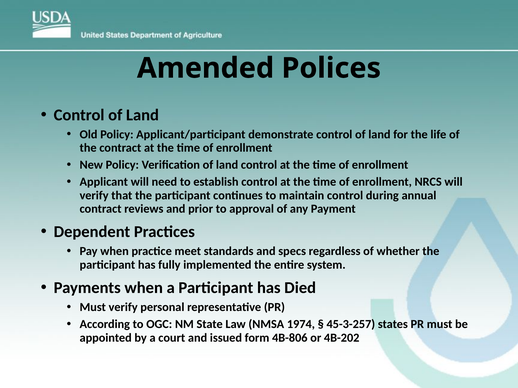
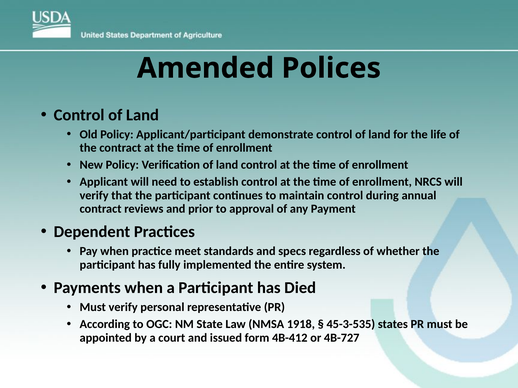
1974: 1974 -> 1918 (301, 325)
45-3-257: 45-3-257 -> 45-3-535 (351, 325)
4B-806: 4B-806 -> 4B-412 (290, 338)
4B-202: 4B-202 -> 4B-727 (342, 338)
